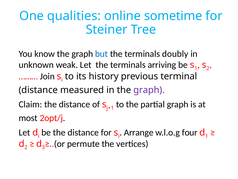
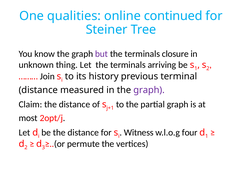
sometime: sometime -> continued (173, 16)
but colour: blue -> purple (102, 54)
doubly: doubly -> closure (175, 54)
weak: weak -> thing (67, 65)
Arrange: Arrange -> Witness (139, 132)
